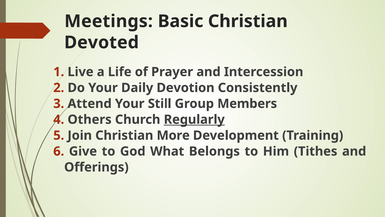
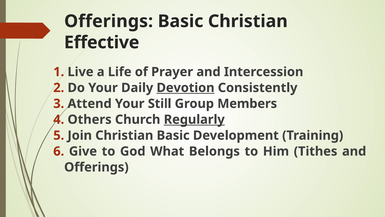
Meetings: Meetings -> Offerings (109, 21)
Devoted: Devoted -> Effective (102, 42)
Devotion underline: none -> present (186, 88)
Christian More: More -> Basic (173, 135)
